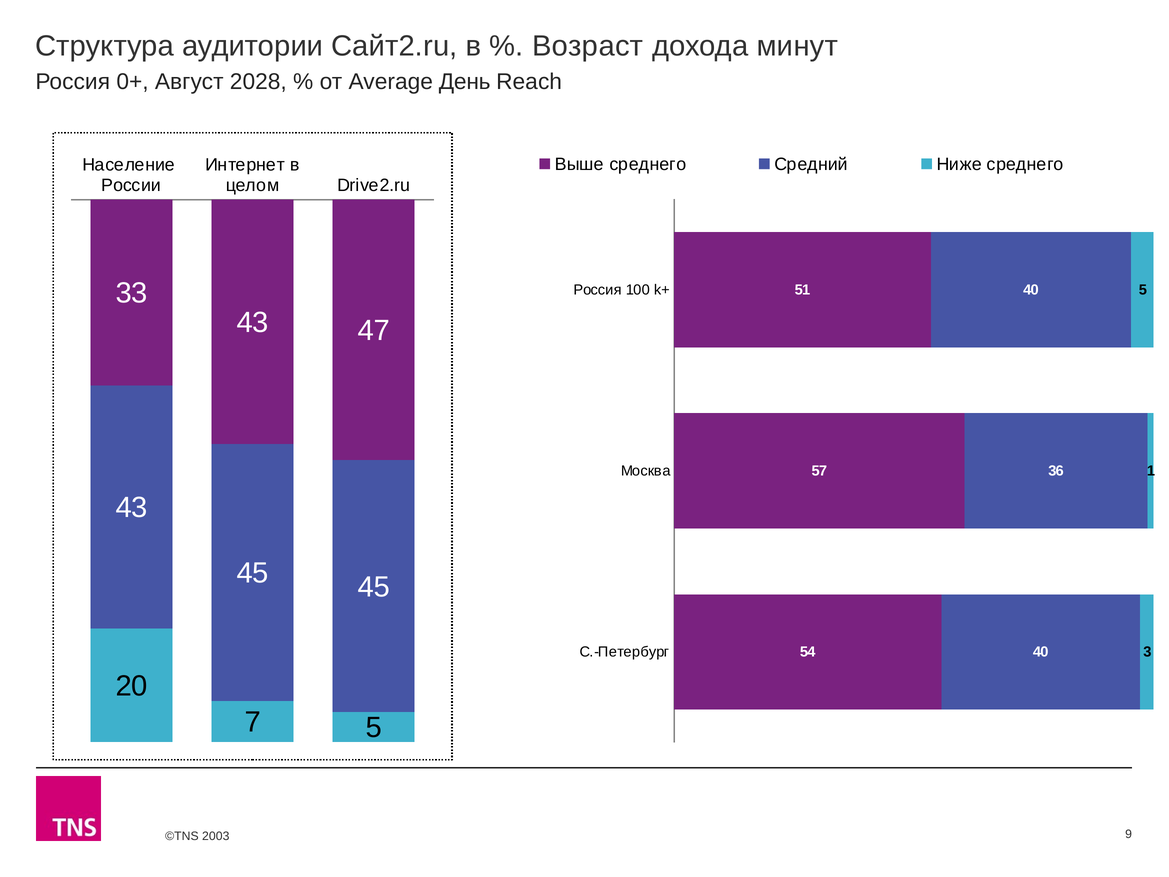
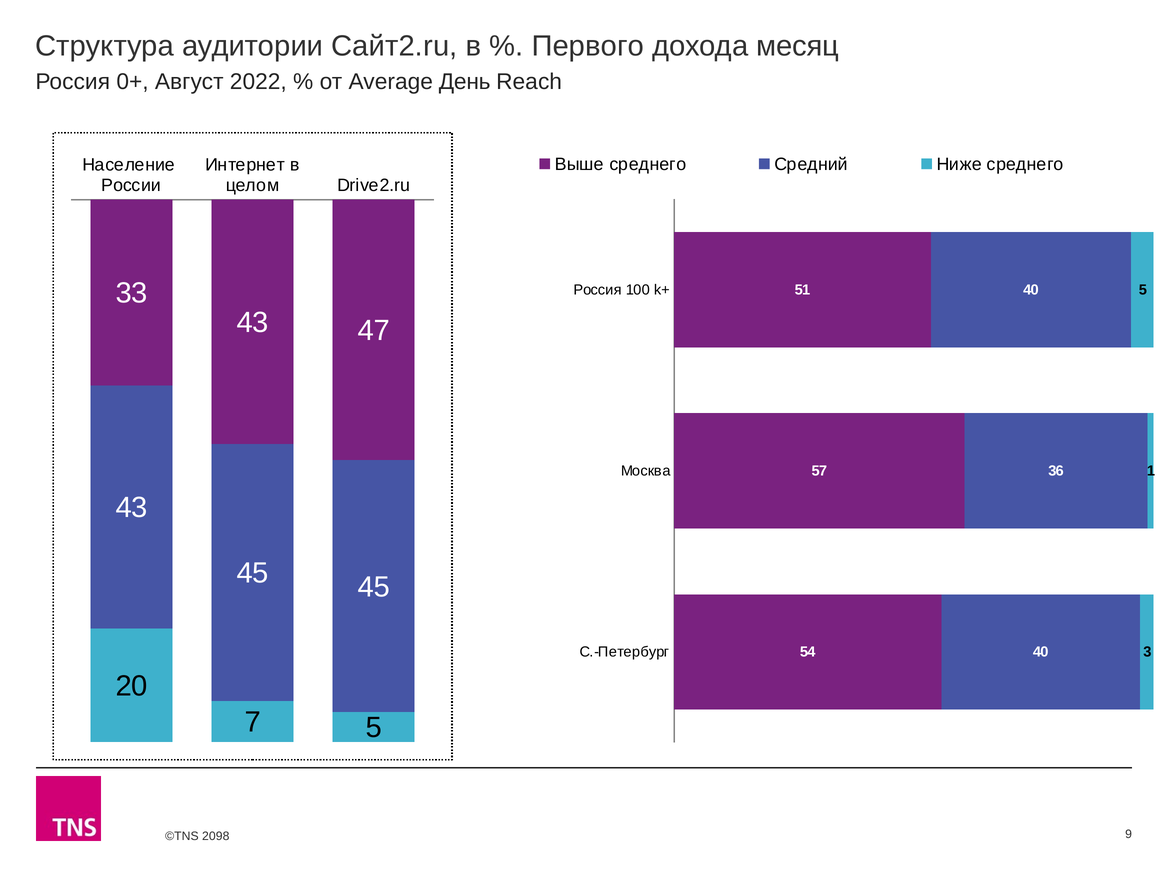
Возраст: Возраст -> Первого (588, 46)
минут: минут -> месяц (798, 46)
2028: 2028 -> 2022 (258, 82)
2003: 2003 -> 2098 (216, 836)
